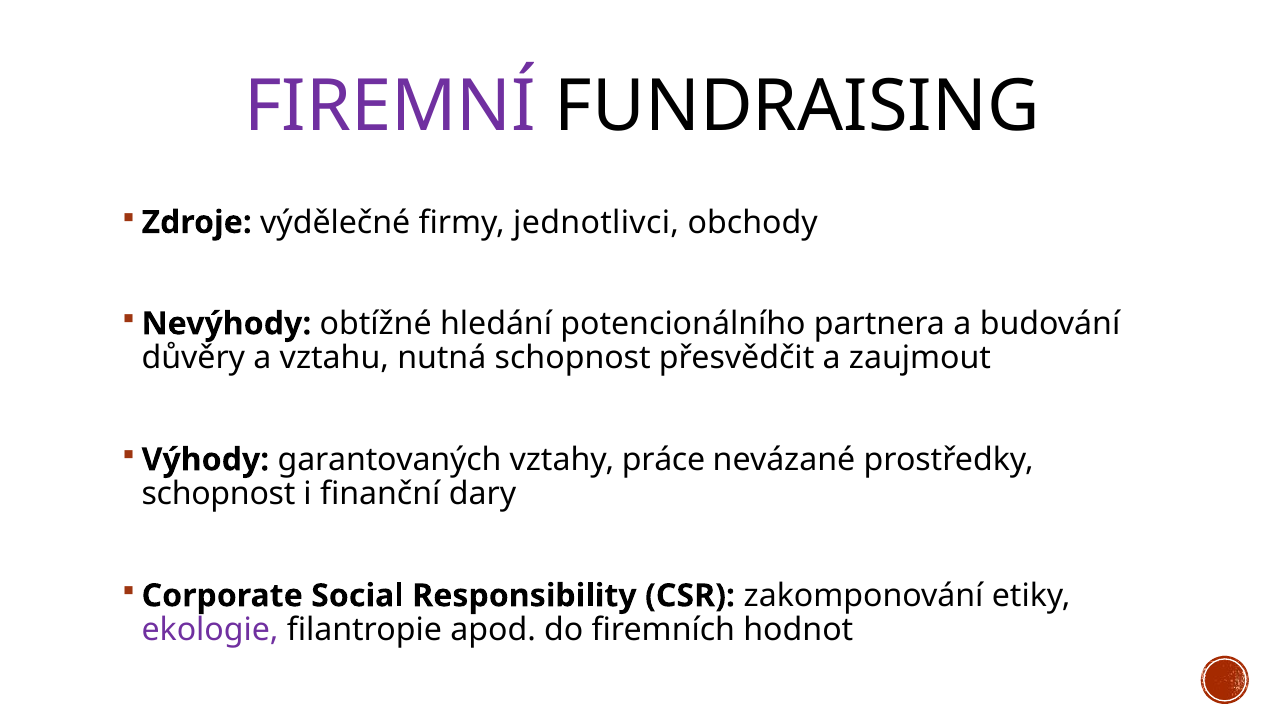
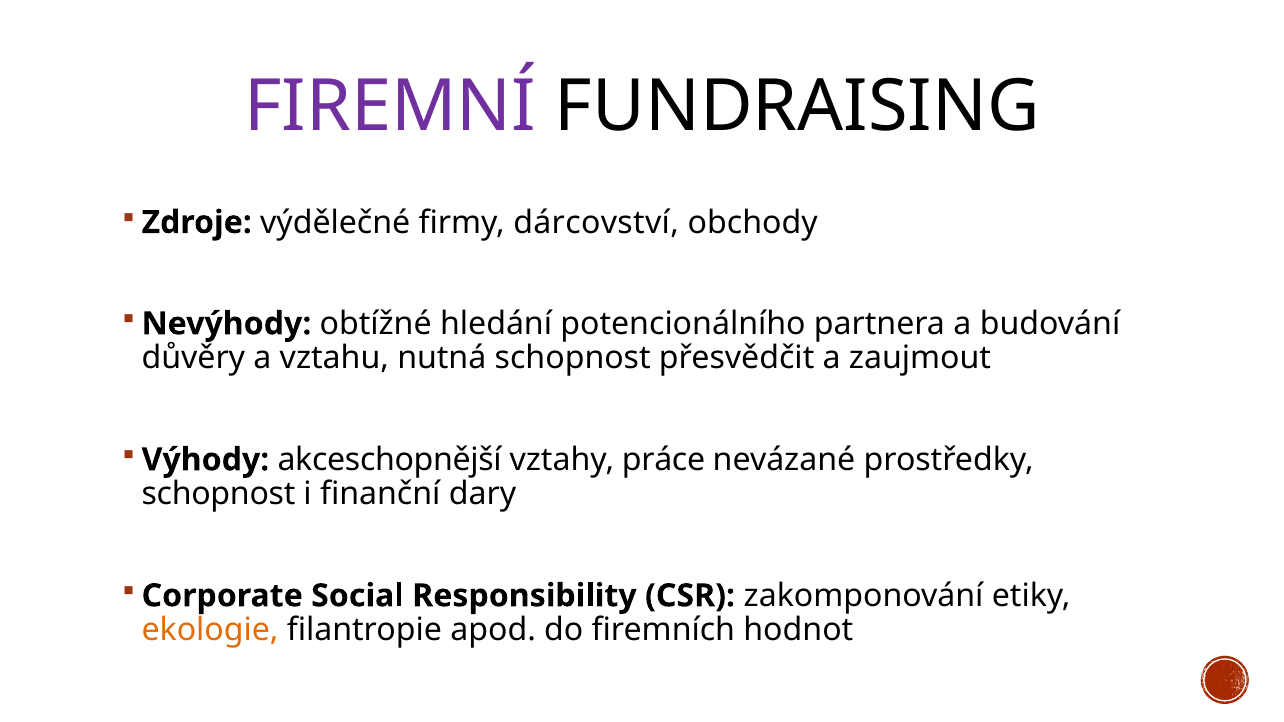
jednotlivci: jednotlivci -> dárcovství (596, 222)
garantovaných: garantovaných -> akceschopnější (390, 460)
ekologie colour: purple -> orange (210, 631)
